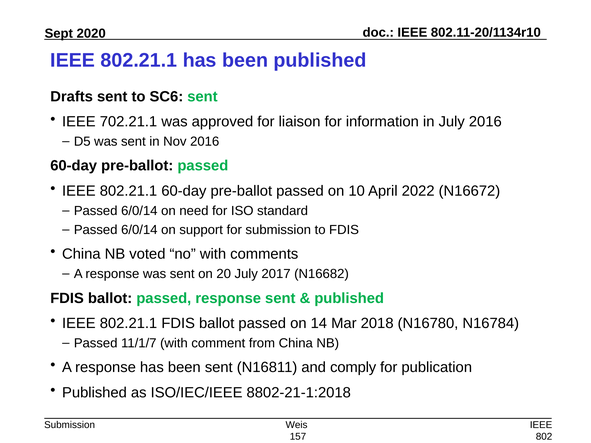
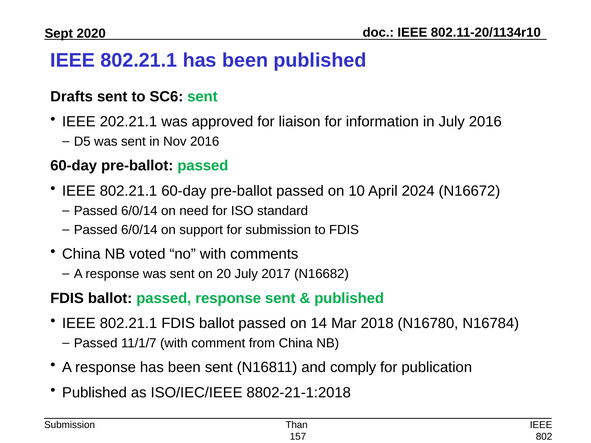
702.21.1: 702.21.1 -> 202.21.1 (128, 122)
2022: 2022 -> 2024 (418, 191)
Weis: Weis -> Than (297, 425)
